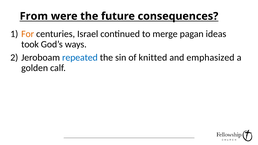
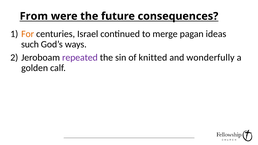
took: took -> such (30, 44)
repeated colour: blue -> purple (80, 57)
emphasized: emphasized -> wonderfully (210, 57)
